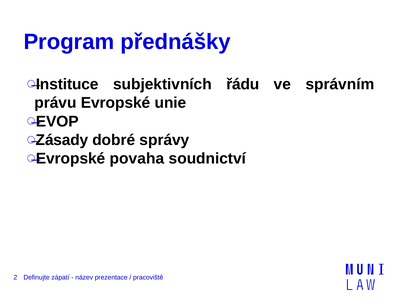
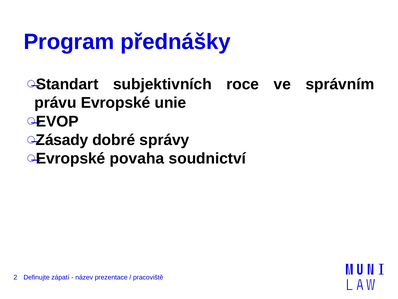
Instituce: Instituce -> Standart (67, 84)
řádu: řádu -> roce (243, 84)
